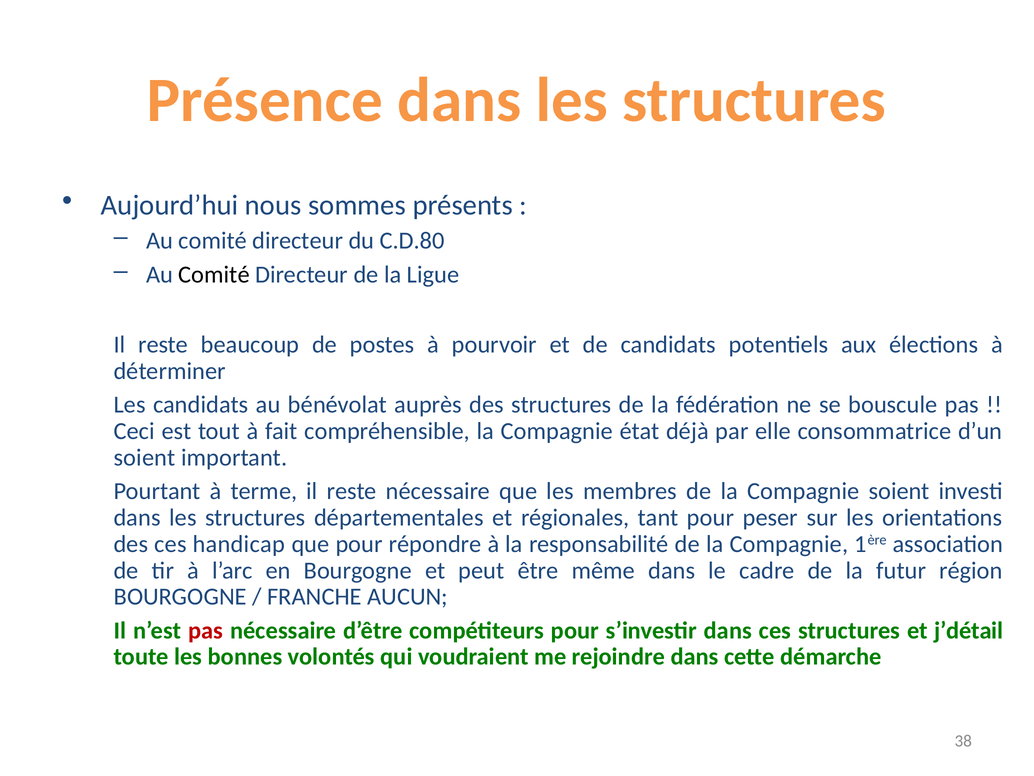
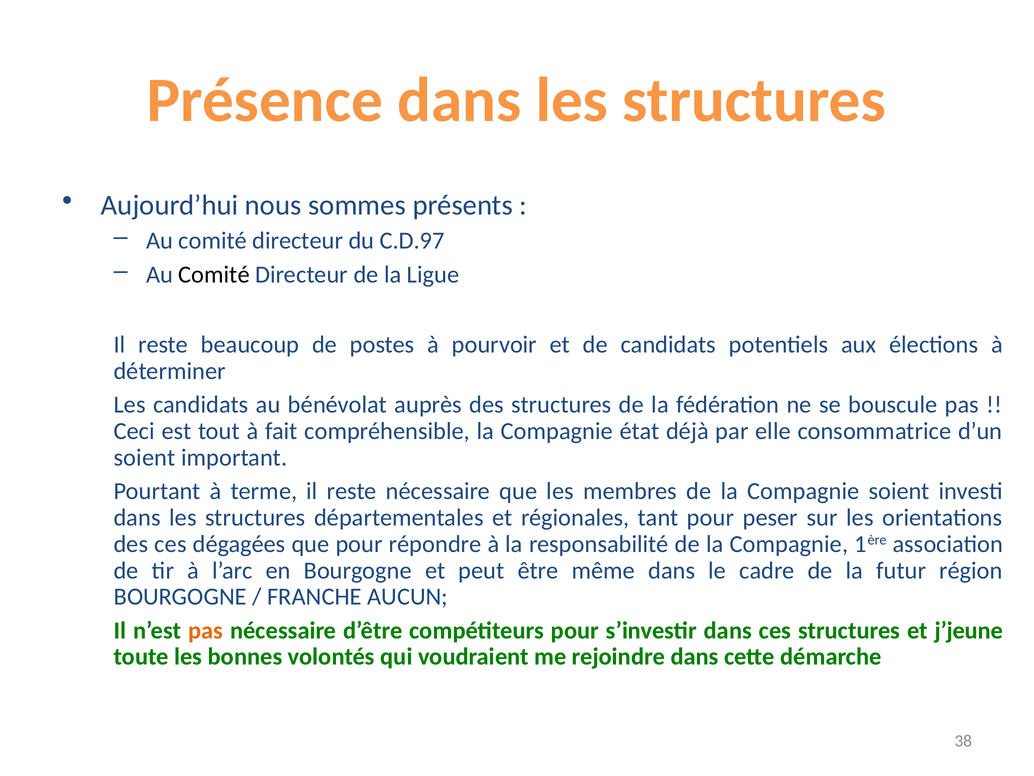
C.D.80: C.D.80 -> C.D.97 (412, 241)
handicap: handicap -> dégagées (239, 544)
pas colour: red -> orange (206, 630)
j’détail: j’détail -> j’jeune (969, 630)
